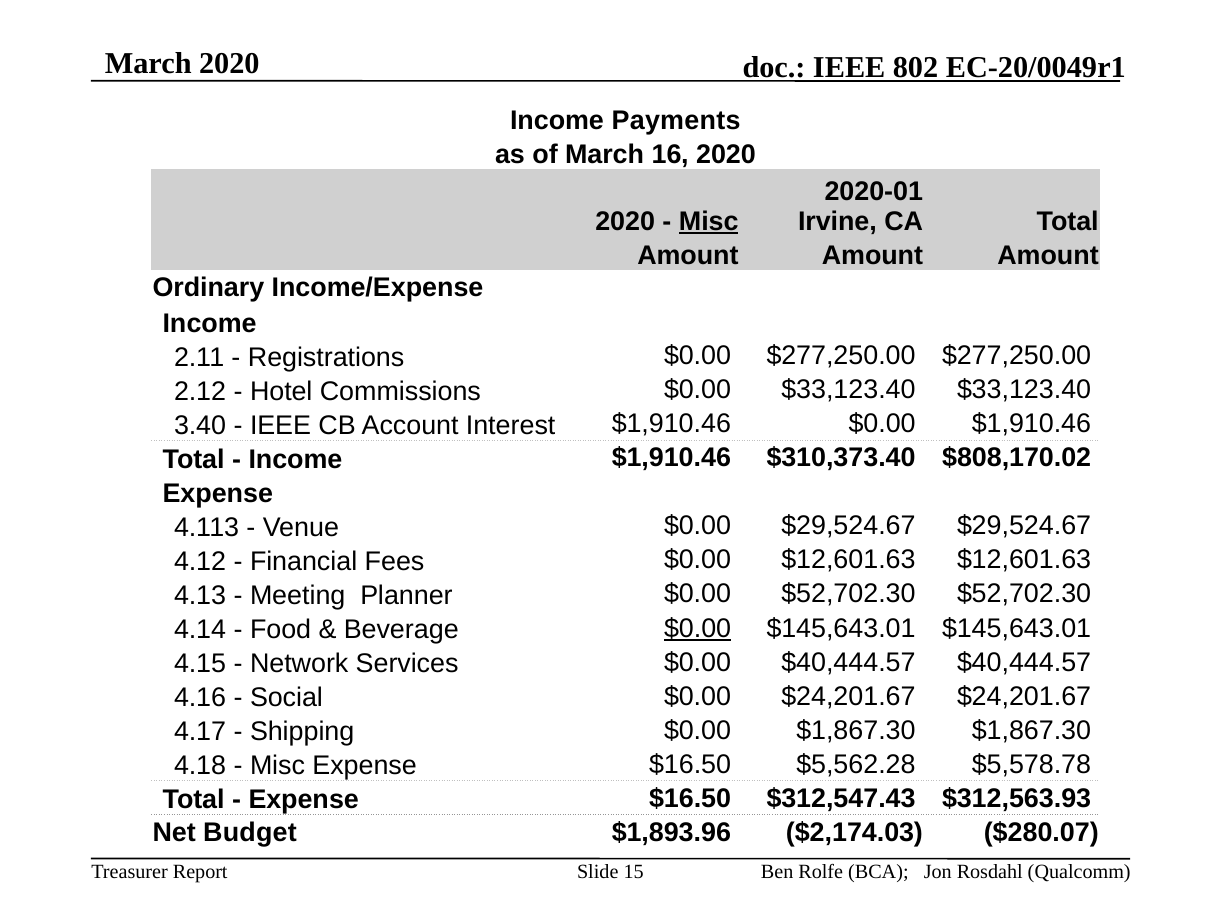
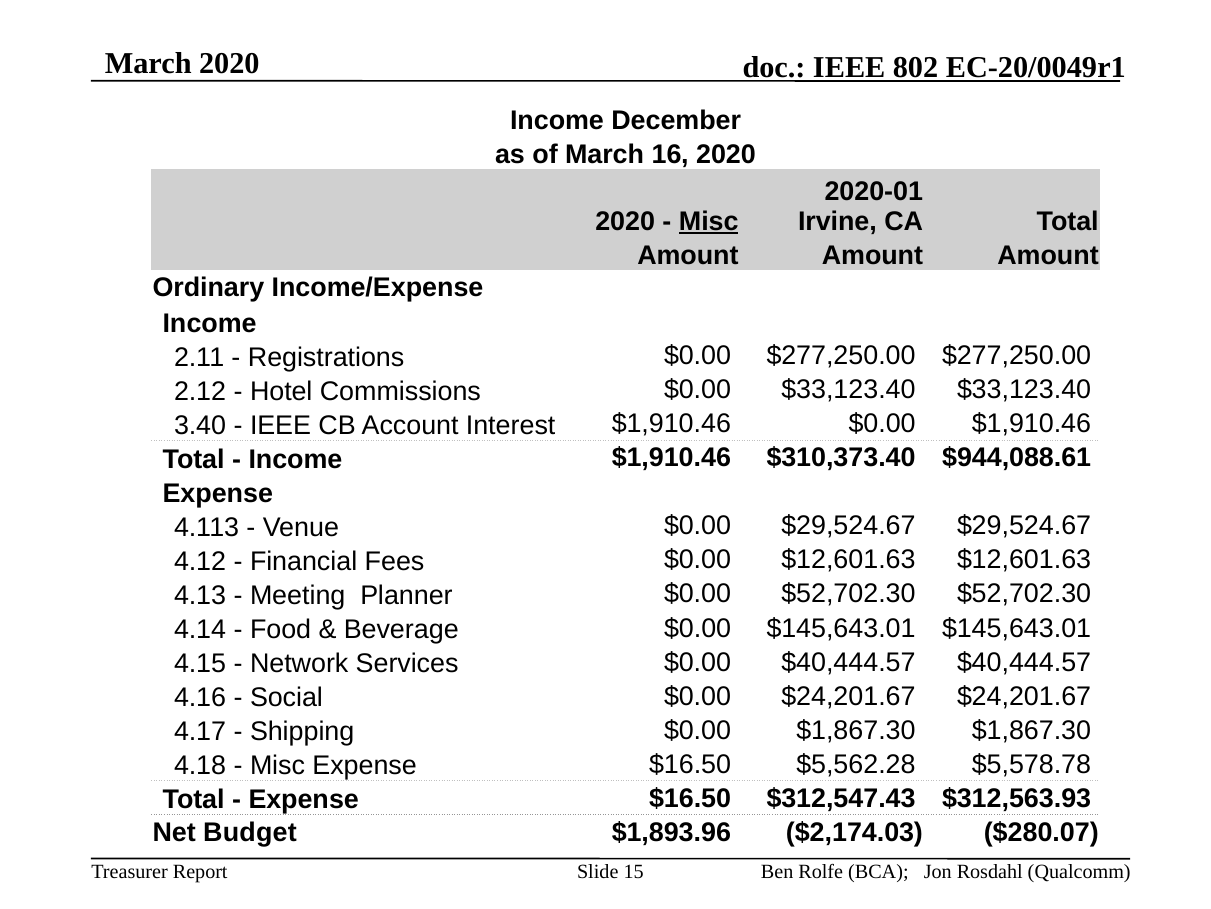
Payments: Payments -> December (676, 120)
$808,170.02: $808,170.02 -> $944,088.61 (1017, 458)
$0.00 underline: present -> none (698, 628)
